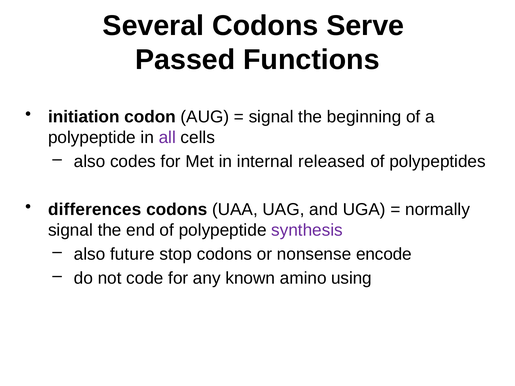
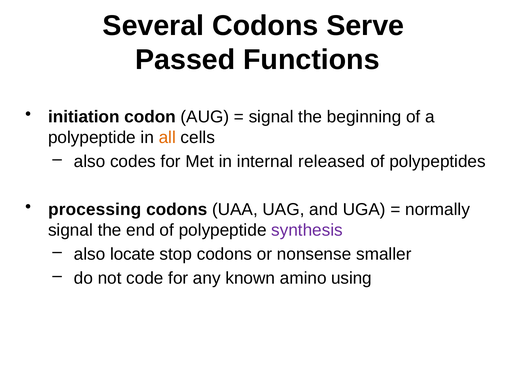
all colour: purple -> orange (167, 138)
differences: differences -> processing (95, 210)
future: future -> locate (133, 254)
encode: encode -> smaller (384, 254)
